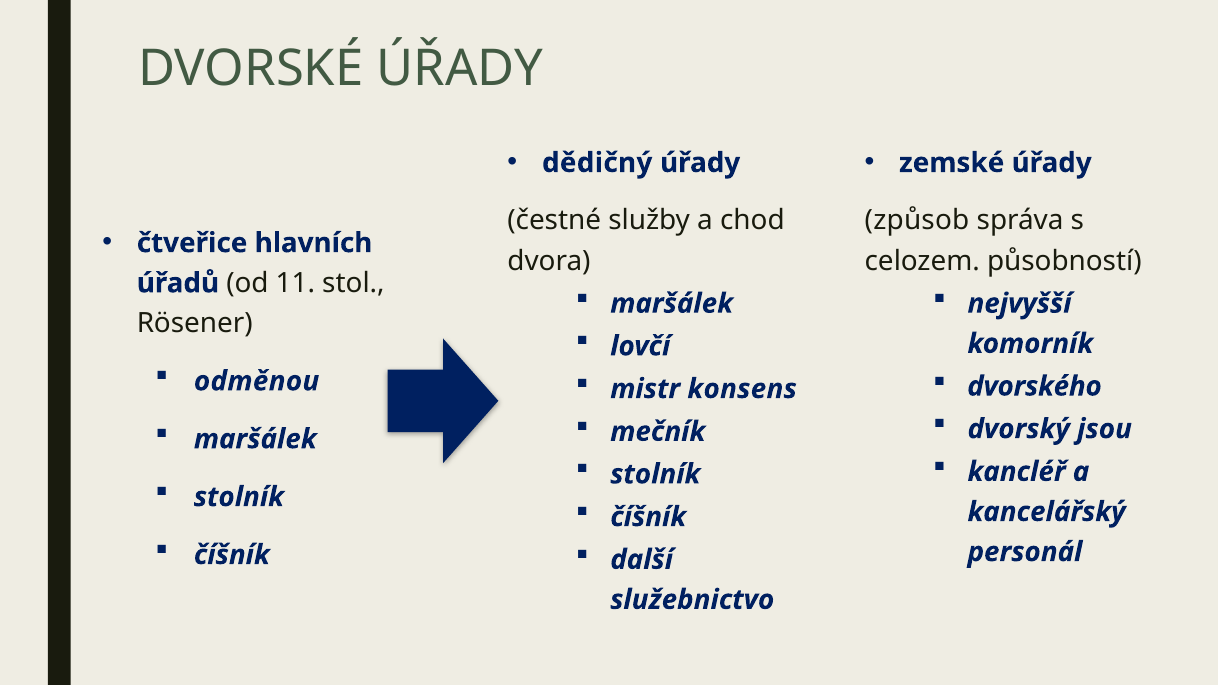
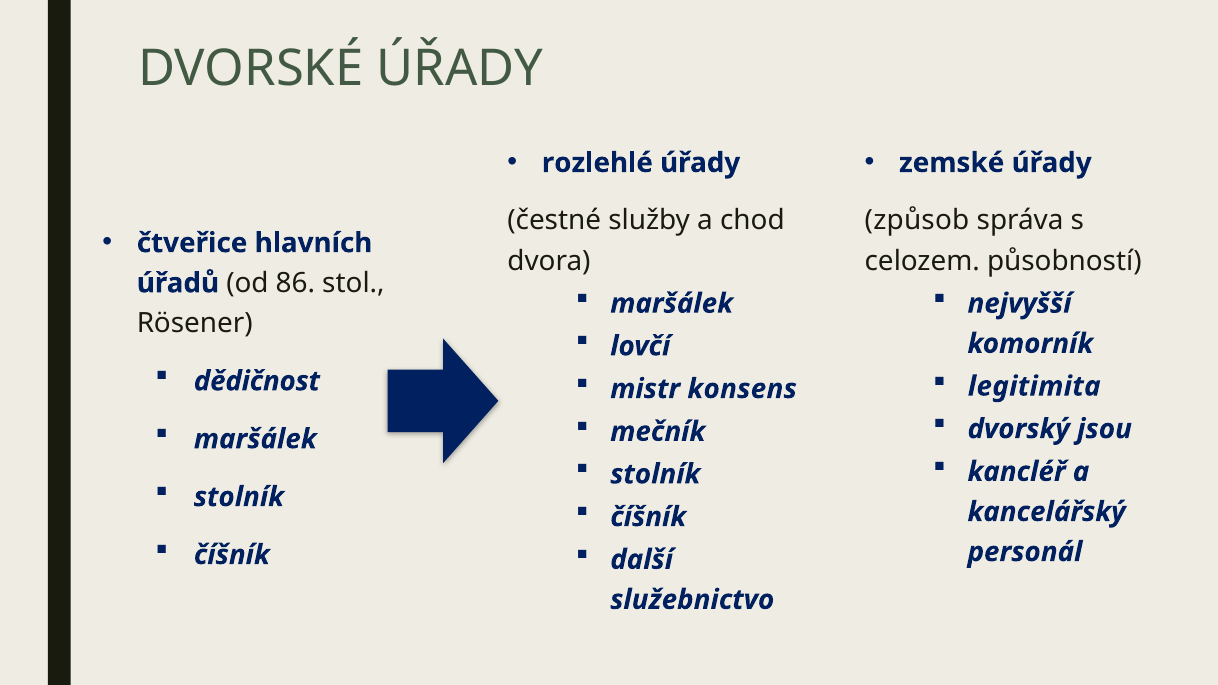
dědičný: dědičný -> rozlehlé (597, 163)
11: 11 -> 86 (295, 283)
odměnou: odměnou -> dědičnost (257, 381)
dvorského: dvorského -> legitimita (1034, 386)
